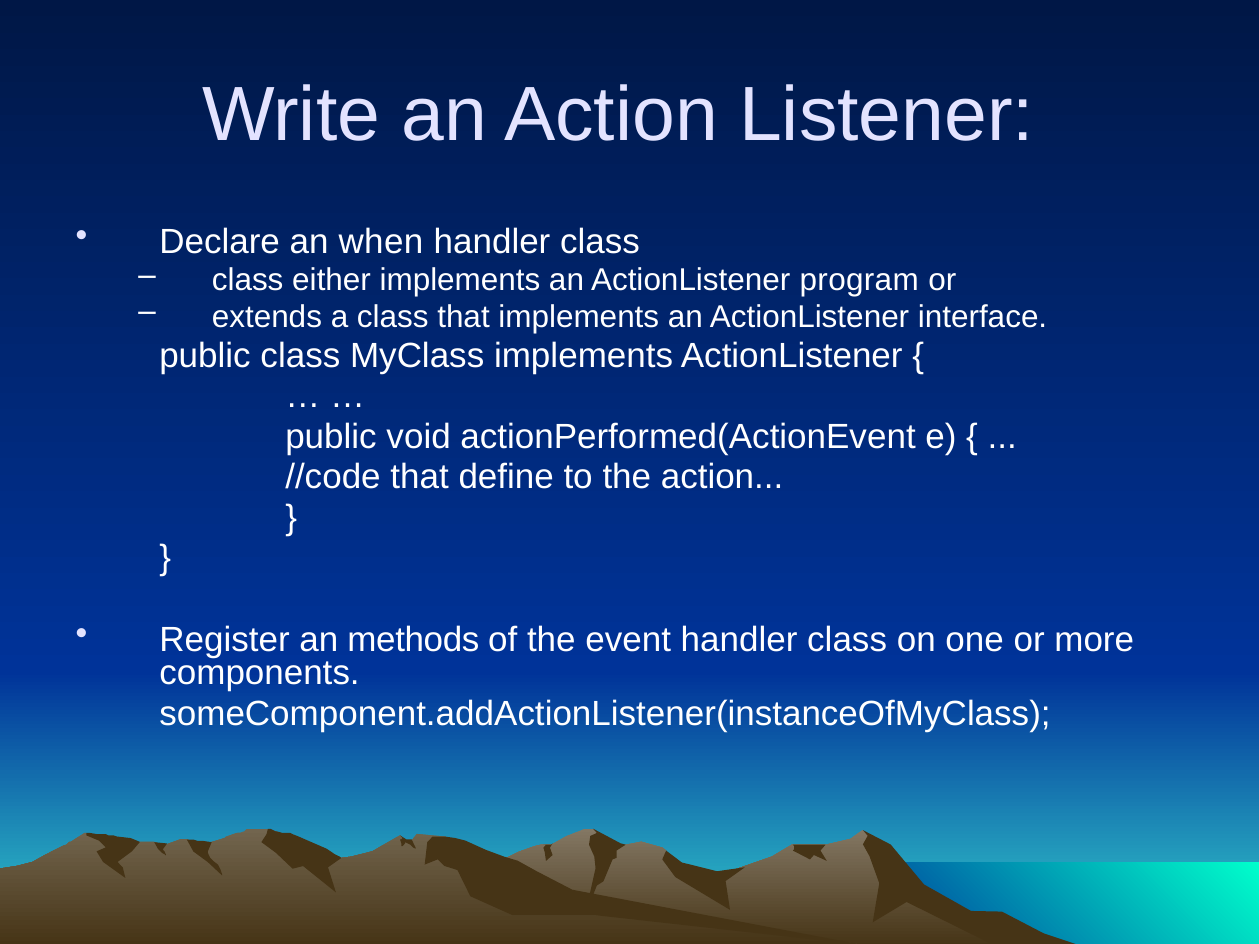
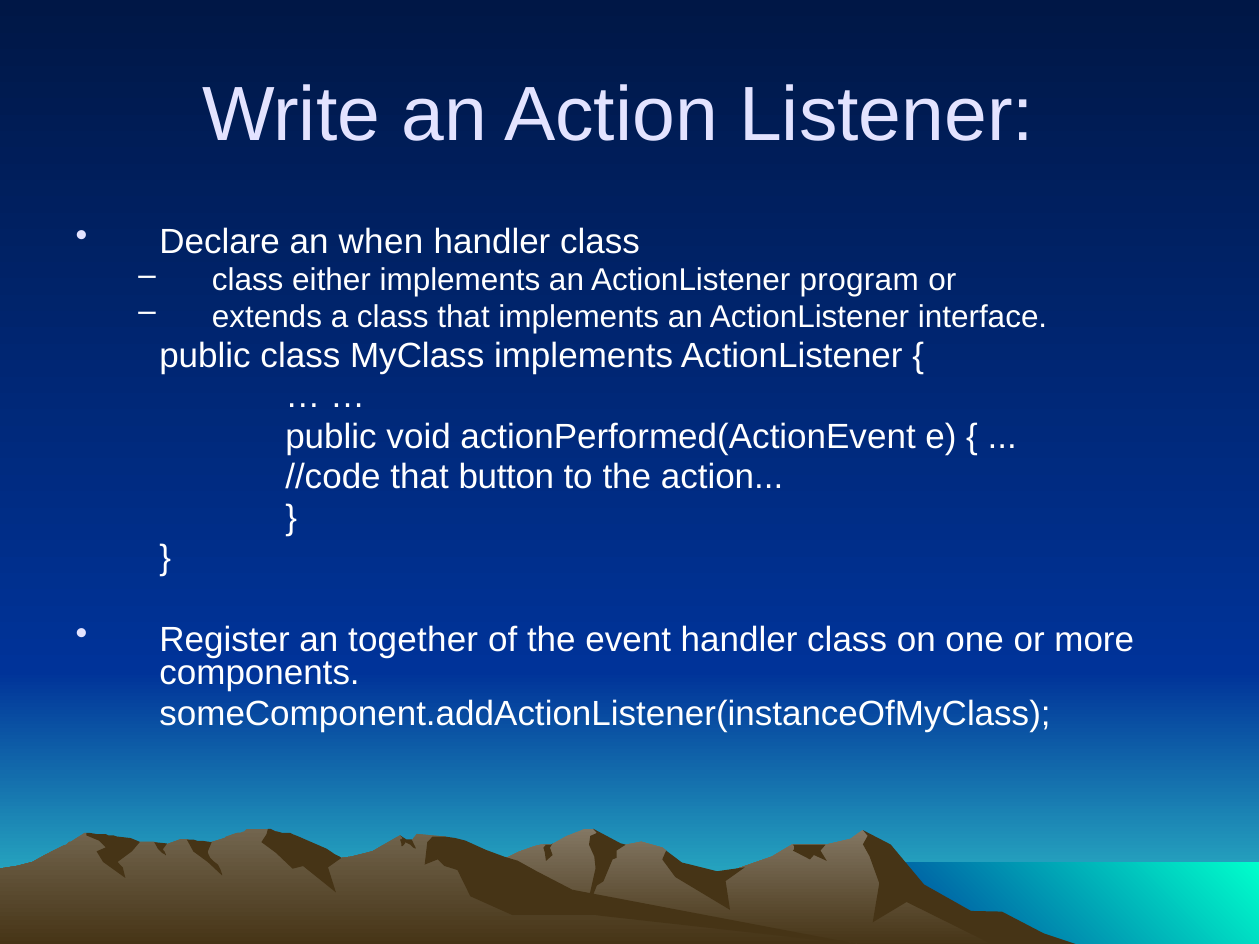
define: define -> button (506, 477)
methods: methods -> together (413, 640)
